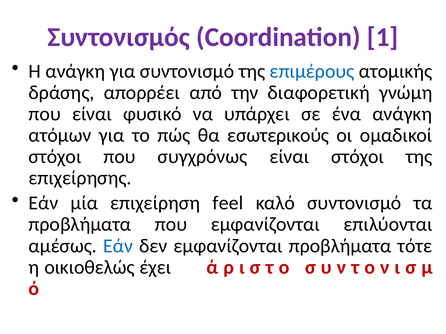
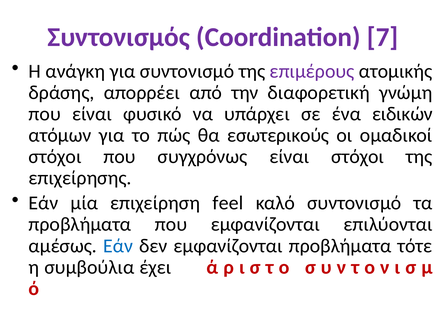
1: 1 -> 7 (383, 37)
επιμέρους colour: blue -> purple (312, 71)
ένα ανάγκη: ανάγκη -> ειδικών (402, 114)
οικιοθελώς: οικιοθελώς -> συμβούλια (89, 268)
